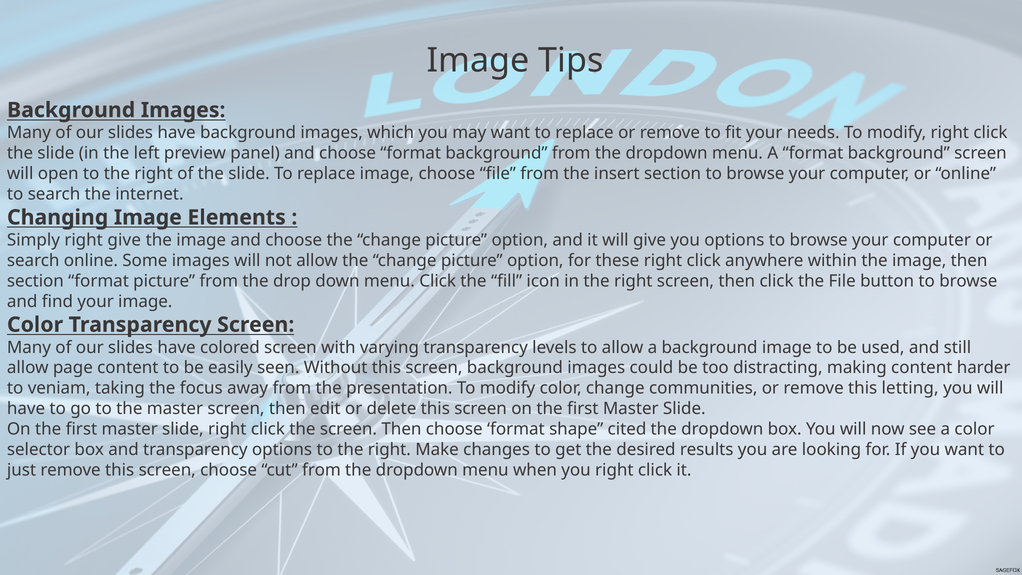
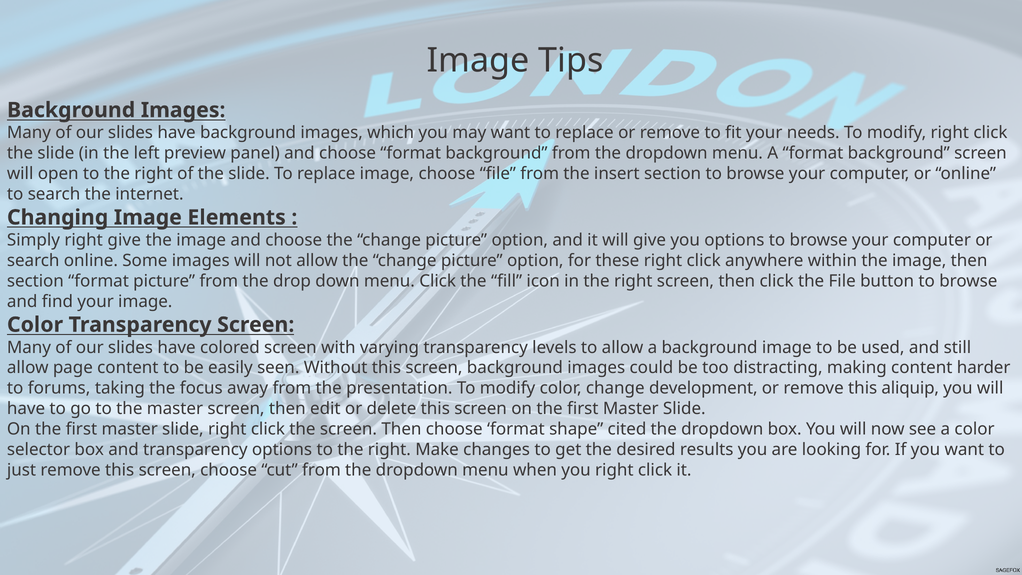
veniam: veniam -> forums (59, 388)
communities: communities -> development (703, 388)
letting: letting -> aliquip (910, 388)
